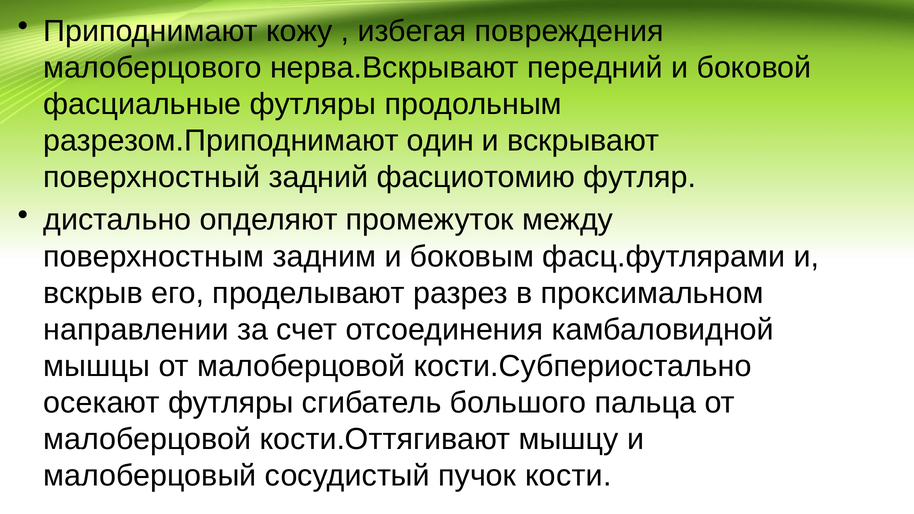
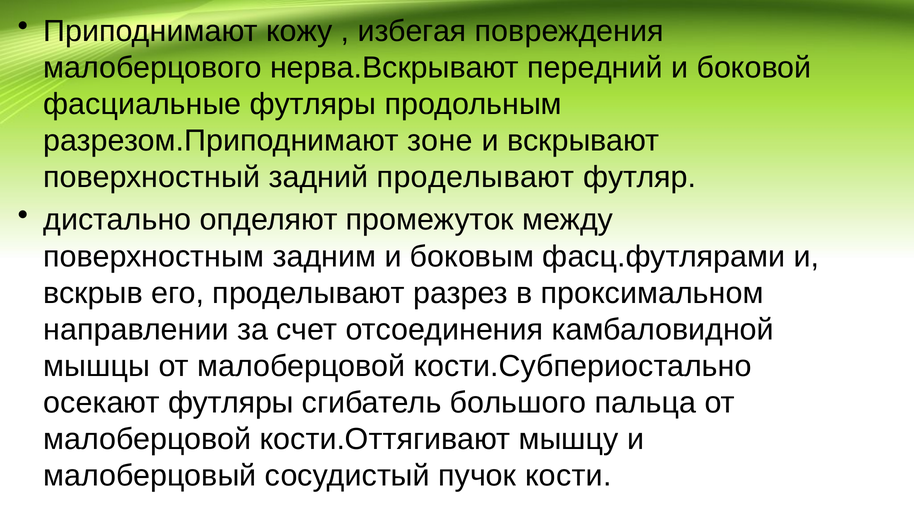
один: один -> зоне (440, 141)
задний фасциотомию: фасциотомию -> проделывают (476, 177)
